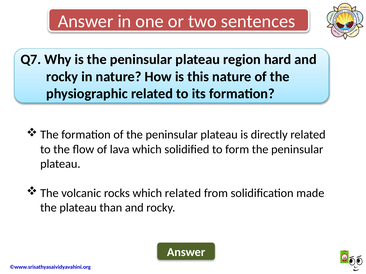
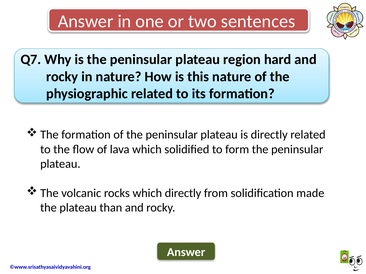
which related: related -> directly (183, 193)
